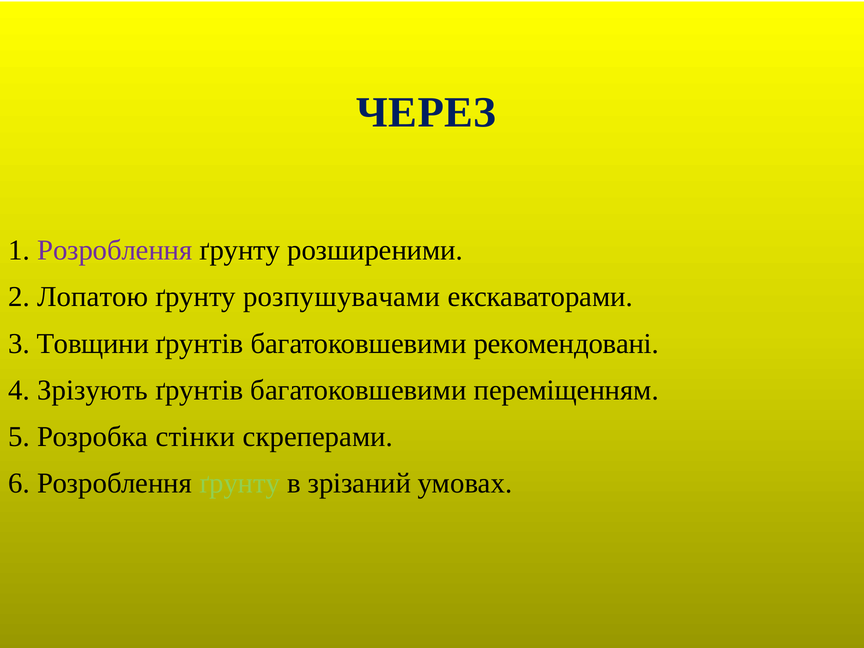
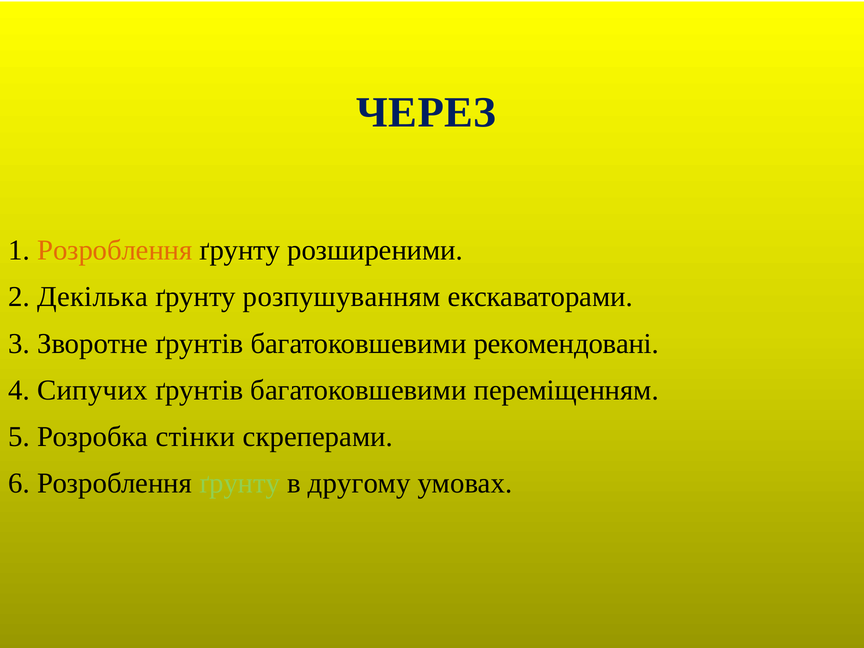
Розроблення colour: purple -> orange (115, 250)
Лопатою: Лопатою -> Декілька (93, 297)
розпушувачами: розпушувачами -> розпушуванням (342, 297)
Товщини: Товщини -> Зворотне (93, 344)
Зрізують: Зрізують -> Сипучих (93, 390)
зрізаний: зрізаний -> другому (359, 483)
